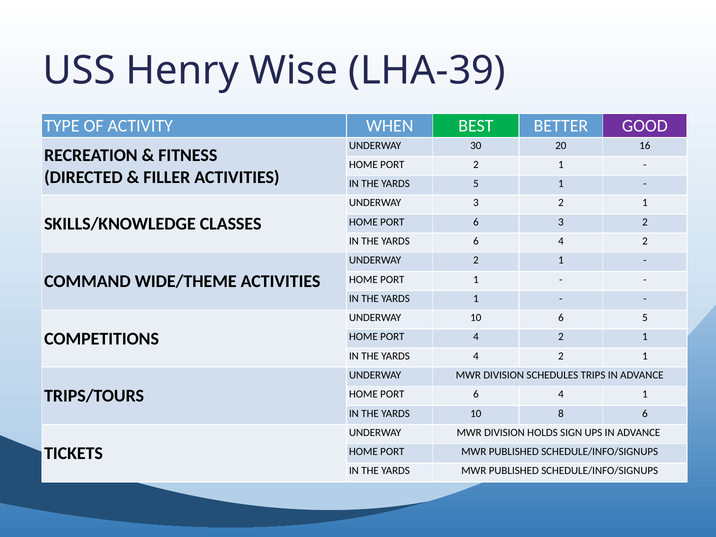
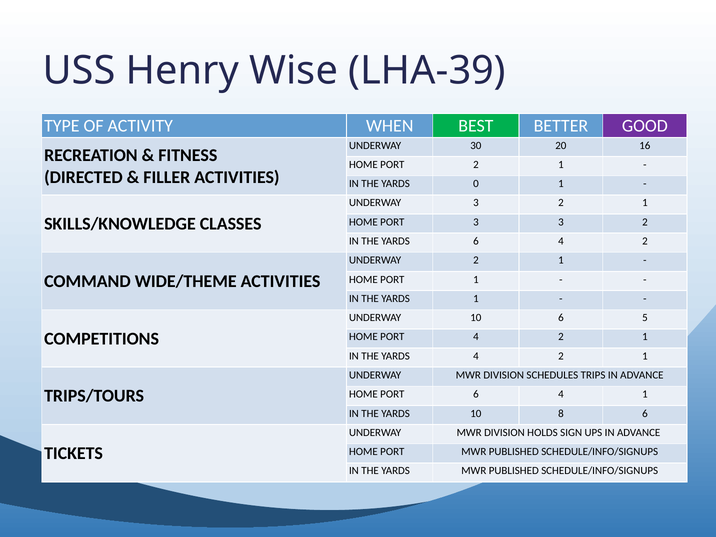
YARDS 5: 5 -> 0 (476, 184)
6: 6 -> 3 (476, 222)
